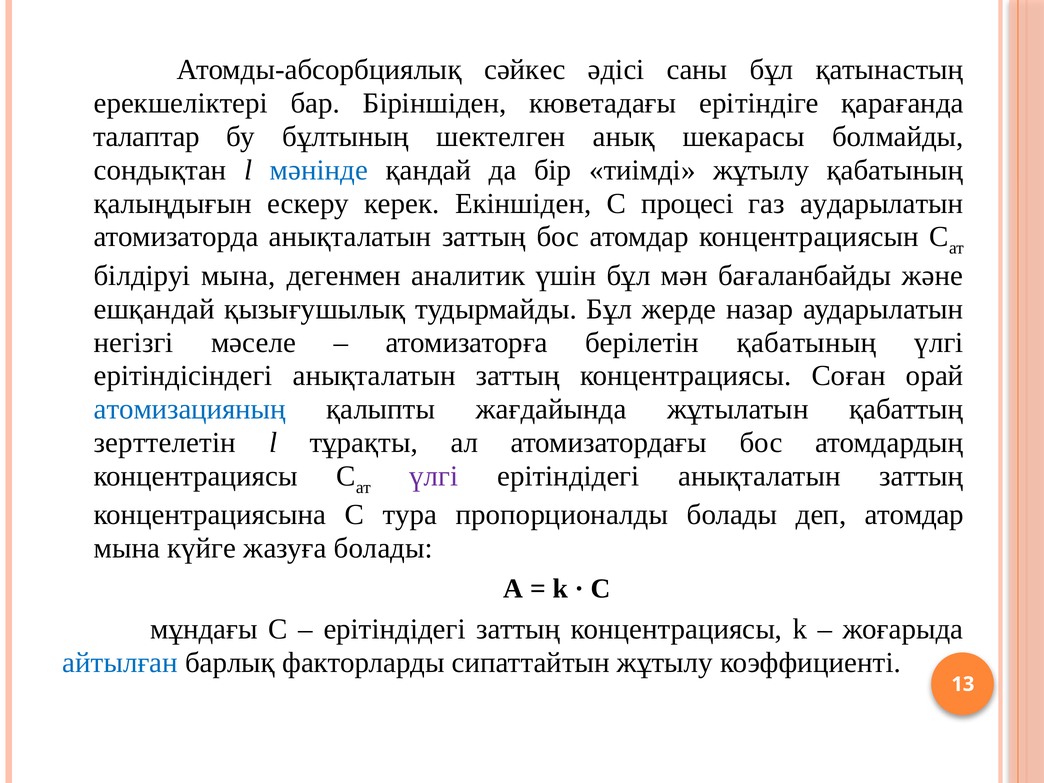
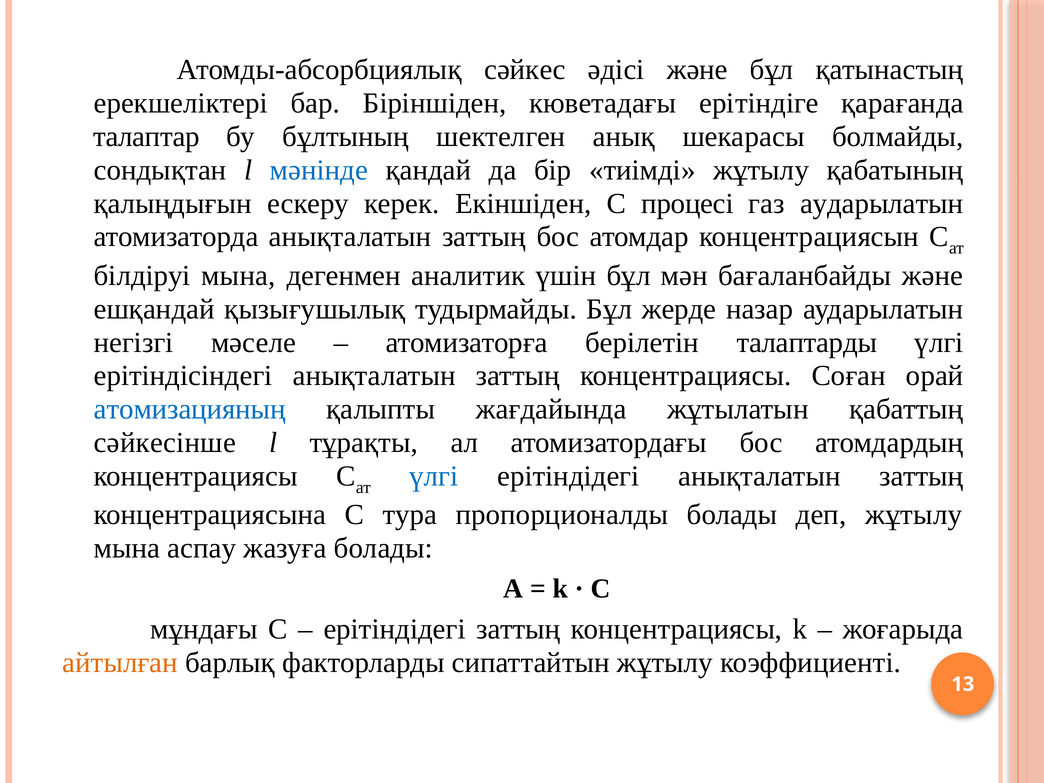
әдісі саны: саны -> және (697, 69)
берілетін қабатының: қабатының -> талаптарды (807, 342)
зерттелетін: зерттелетін -> сәйкесінше (165, 443)
үлгі colour: purple -> blue (434, 476)
деп атомдар: атомдар -> жұтылу (914, 515)
күйге: күйге -> аспау (202, 548)
айтылған colour: blue -> orange (120, 663)
